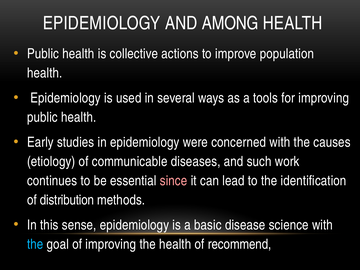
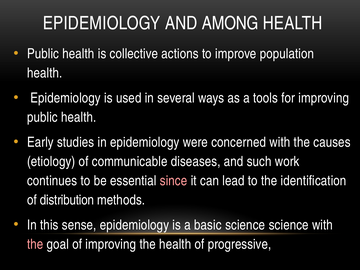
basic disease: disease -> science (245, 225)
the colour: light blue -> pink (35, 244)
recommend: recommend -> progressive (240, 244)
